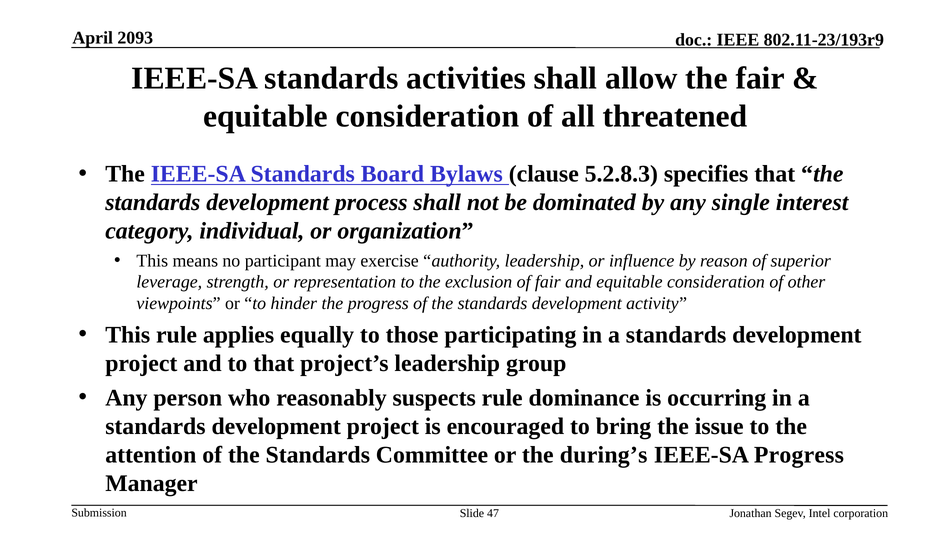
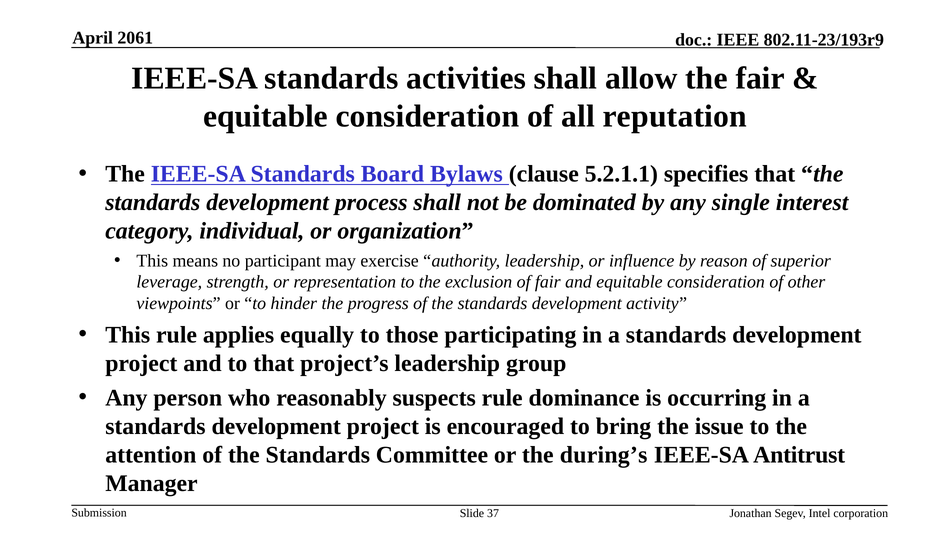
2093: 2093 -> 2061 (135, 38)
threatened: threatened -> reputation (675, 116)
5.2.8.3: 5.2.8.3 -> 5.2.1.1 (621, 174)
IEEE-SA Progress: Progress -> Antitrust (799, 455)
47: 47 -> 37 (493, 513)
